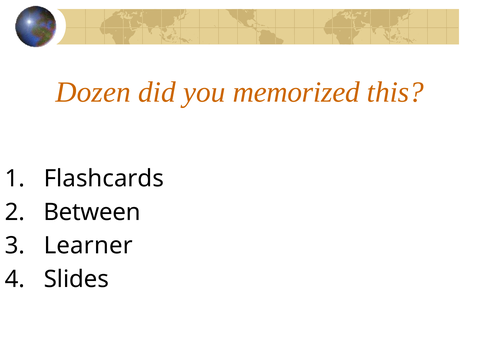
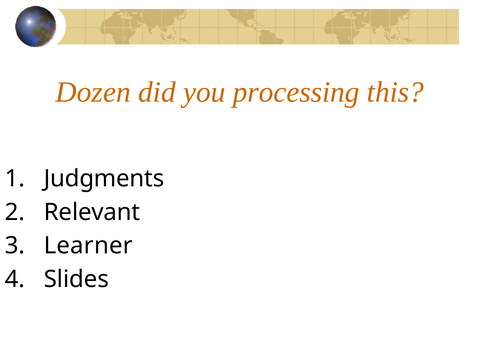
memorized: memorized -> processing (296, 92)
Flashcards: Flashcards -> Judgments (104, 178)
Between: Between -> Relevant (92, 212)
